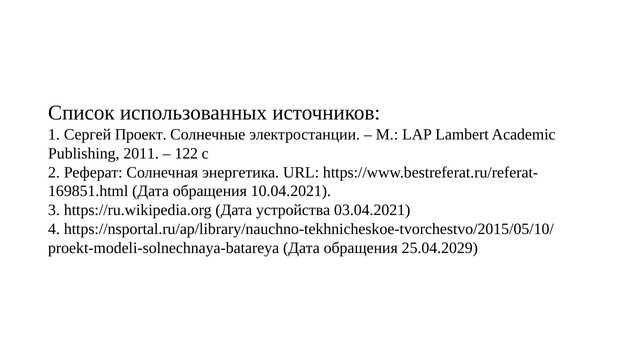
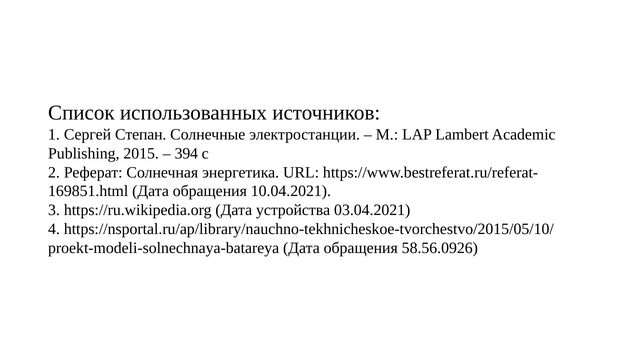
Проект: Проект -> Степан (141, 134)
2011: 2011 -> 2015 (141, 153)
122: 122 -> 394 (186, 153)
25.04.2029: 25.04.2029 -> 58.56.0926 (440, 248)
